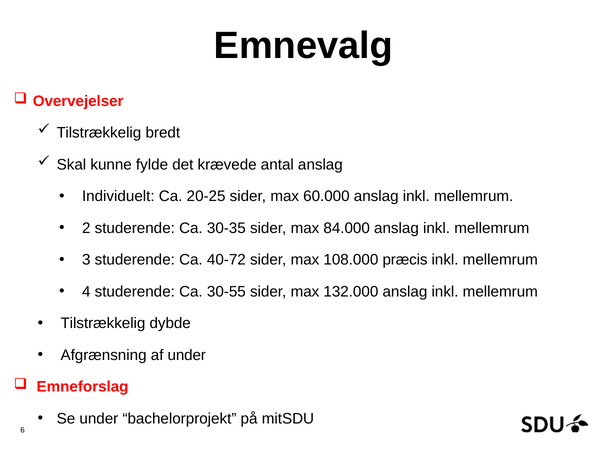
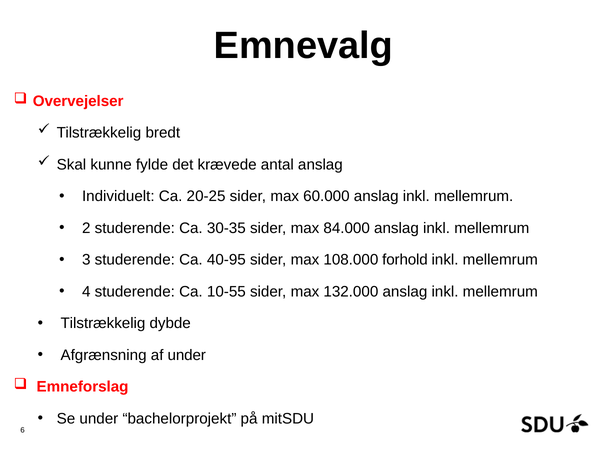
40-72: 40-72 -> 40-95 (226, 260)
præcis: præcis -> forhold (405, 260)
30-55: 30-55 -> 10-55 (226, 292)
